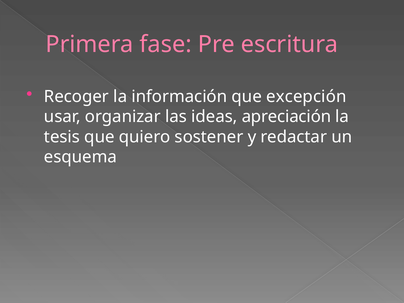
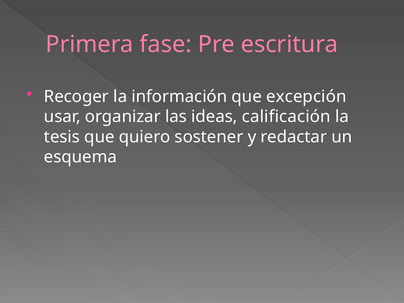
apreciación: apreciación -> calificación (286, 117)
